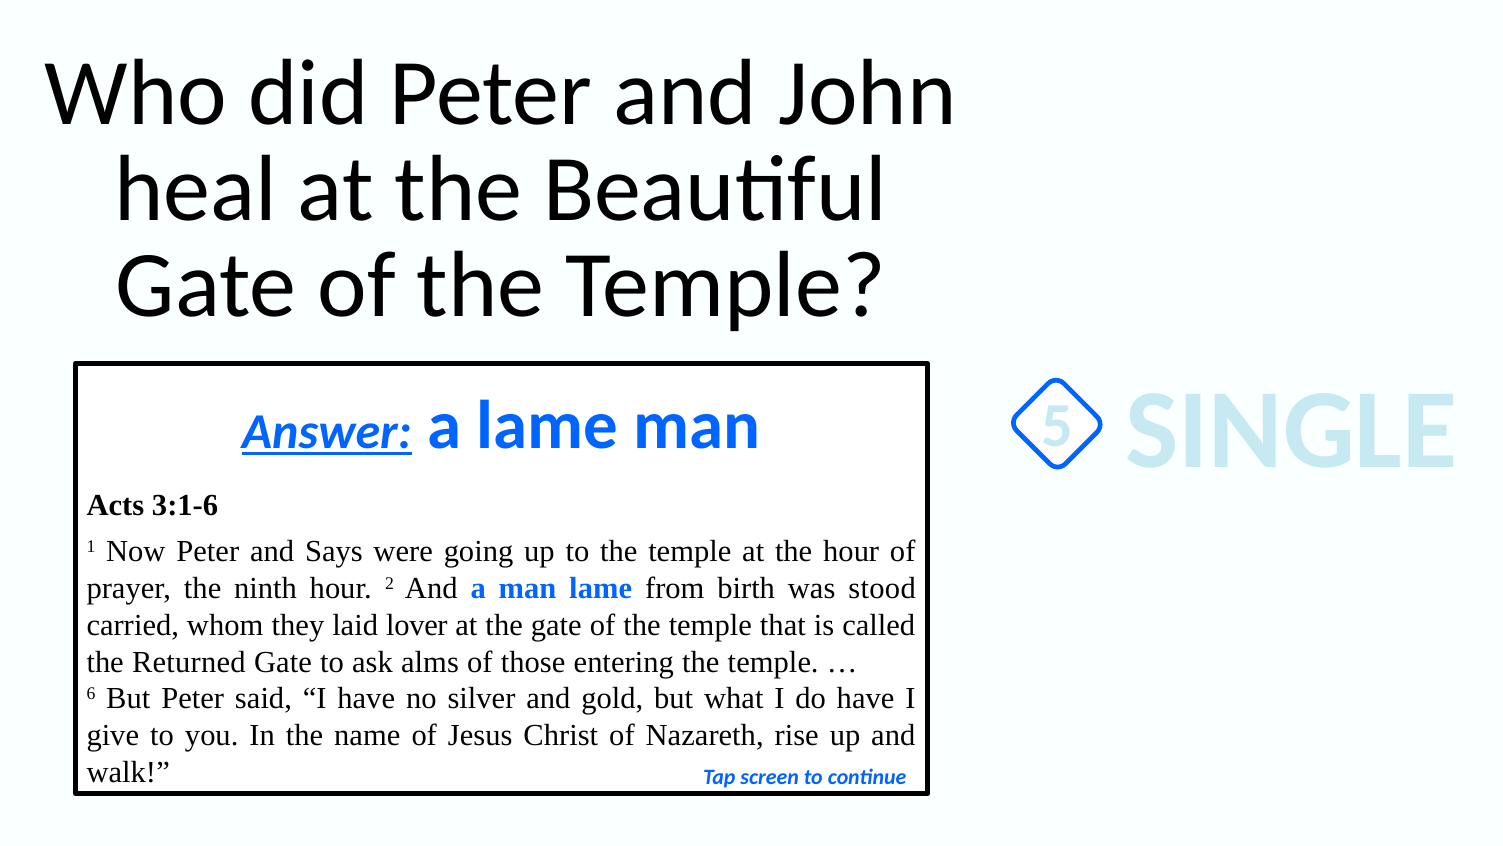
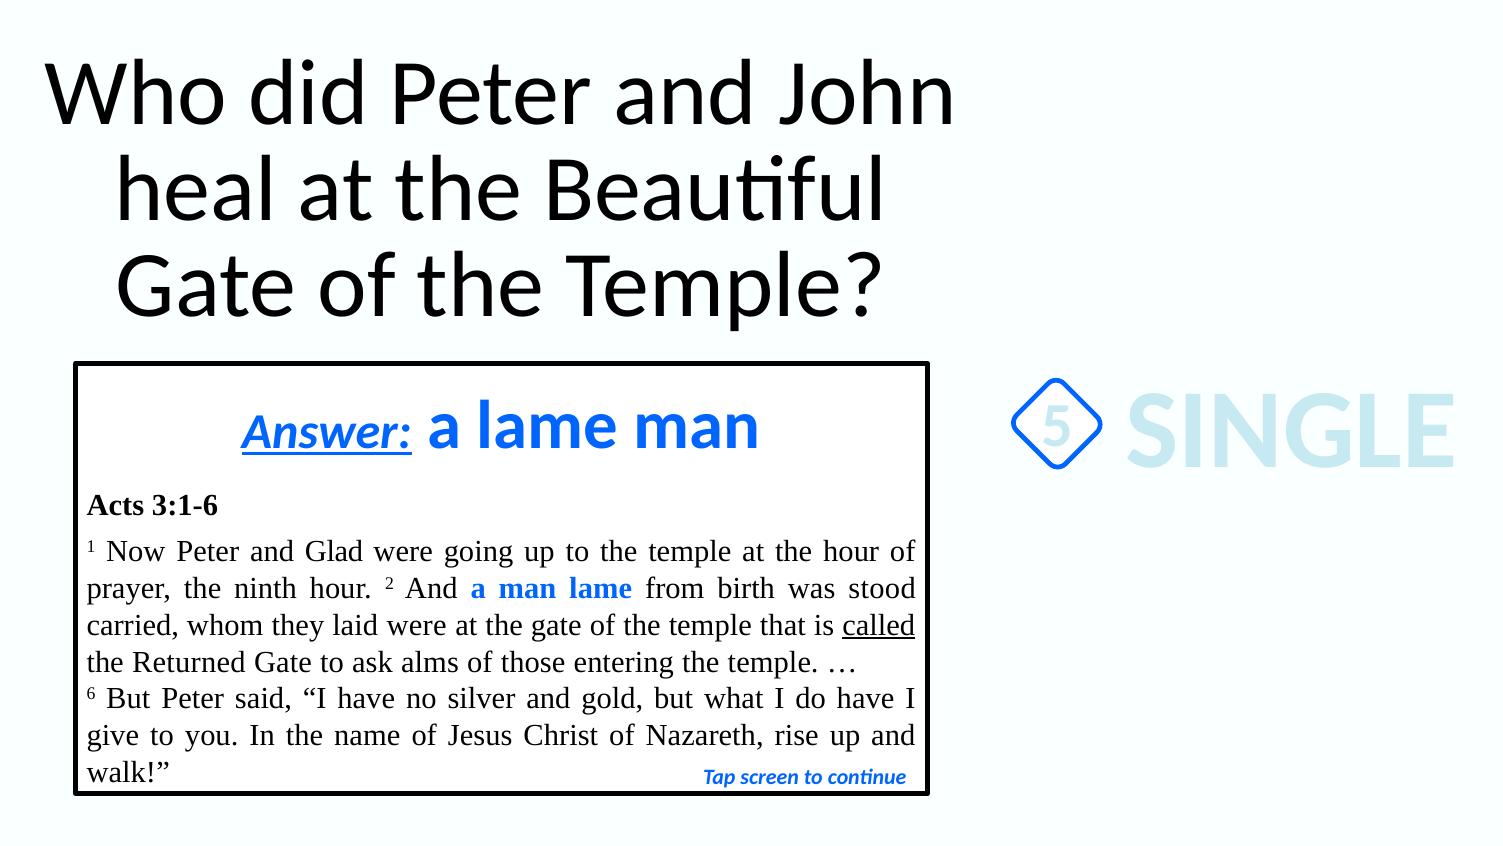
Says: Says -> Glad (334, 552)
laid lover: lover -> were (417, 625)
called underline: none -> present (879, 625)
